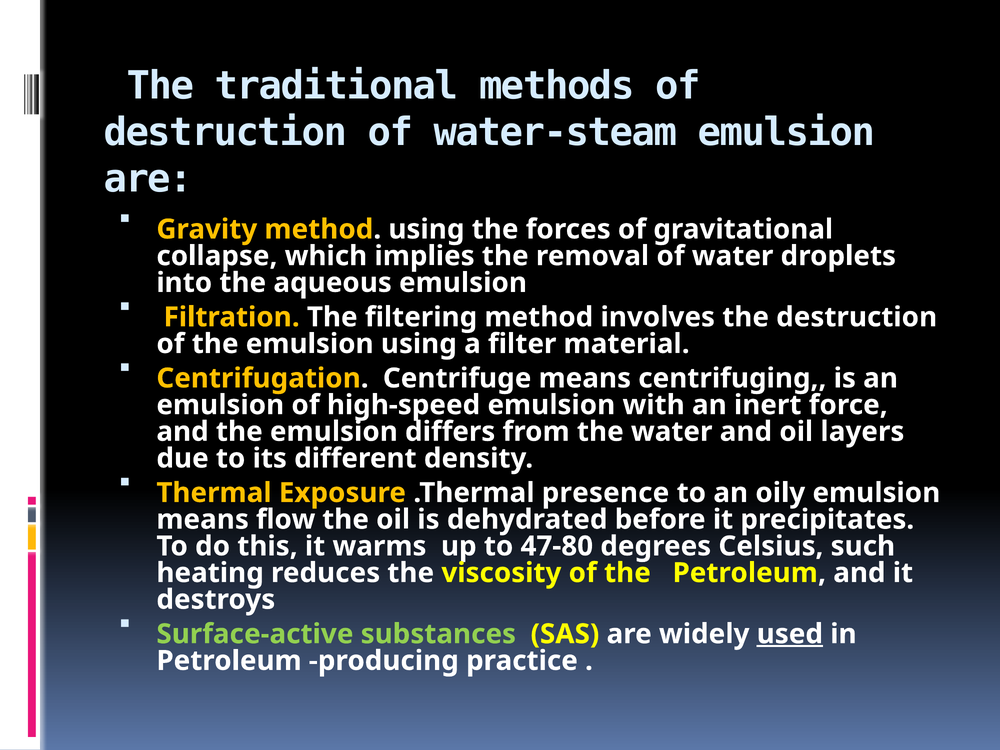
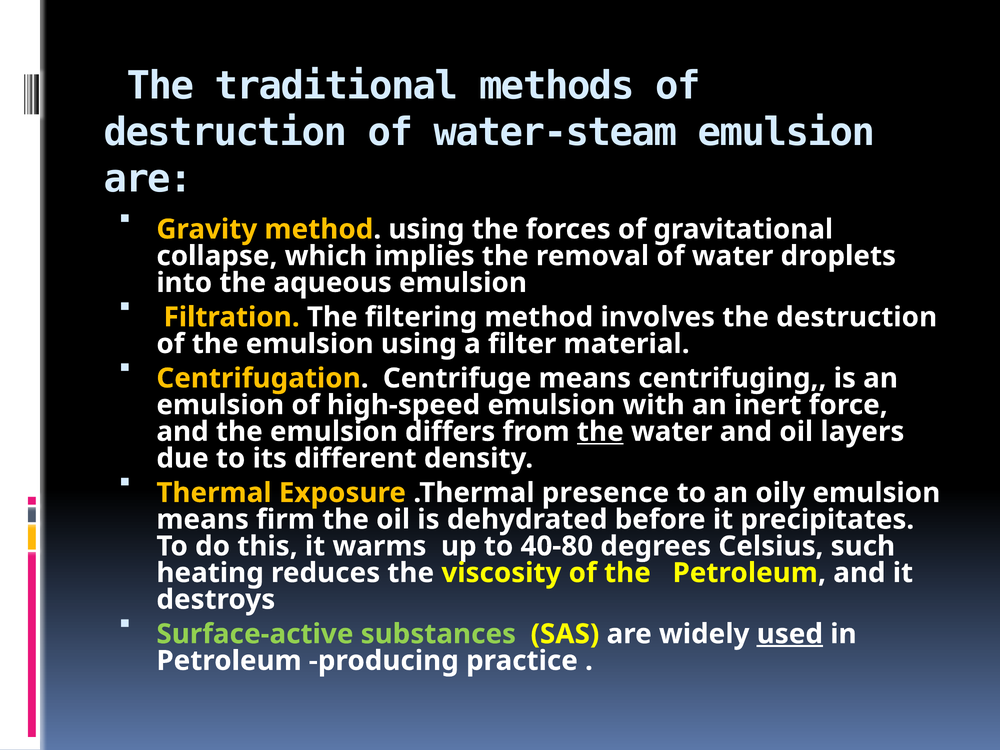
the underline: none -> present (600, 432)
flow: flow -> firm (285, 520)
47-80: 47-80 -> 40-80 (557, 546)
